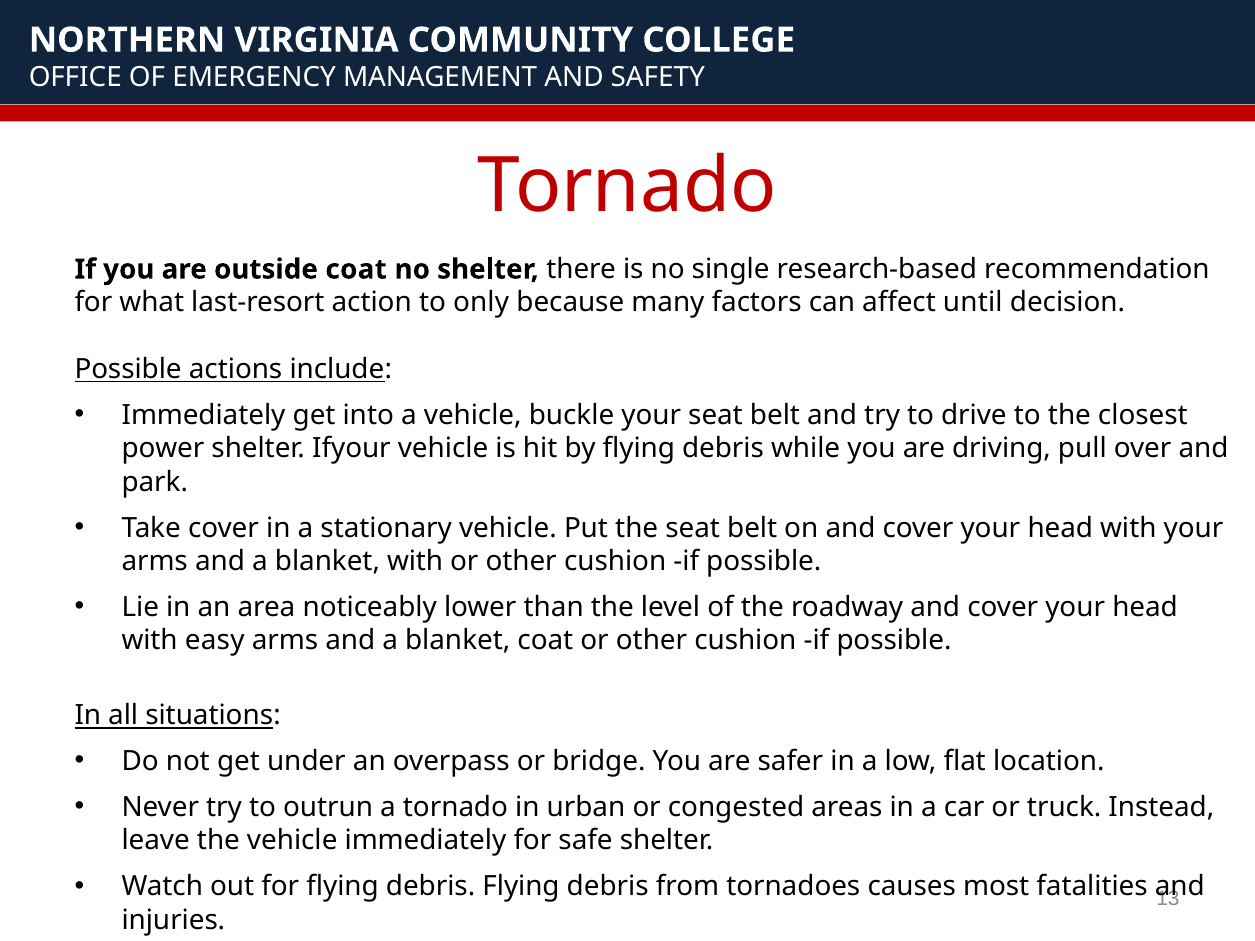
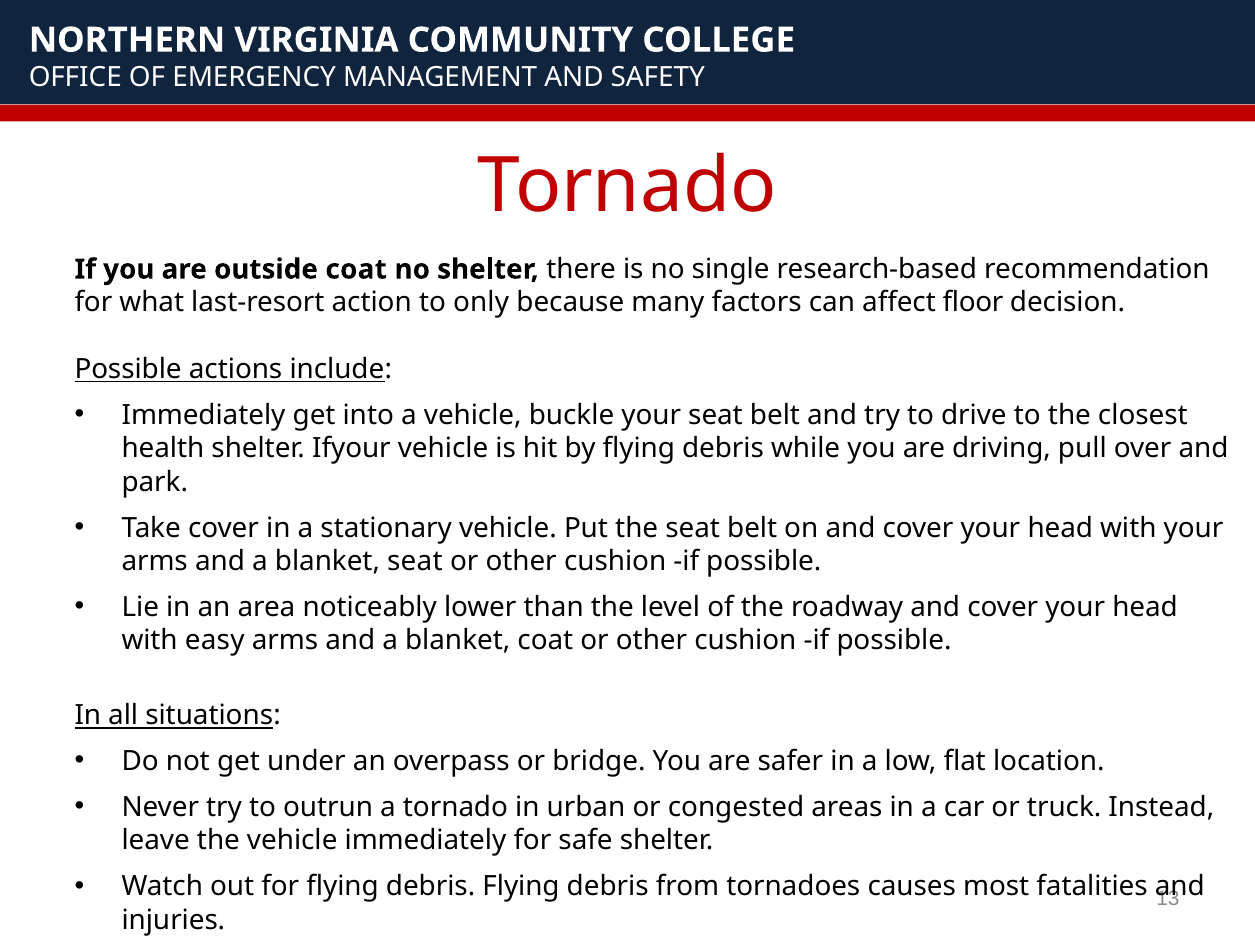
until: until -> floor (973, 303)
power: power -> health (163, 449)
blanket with: with -> seat (415, 561)
